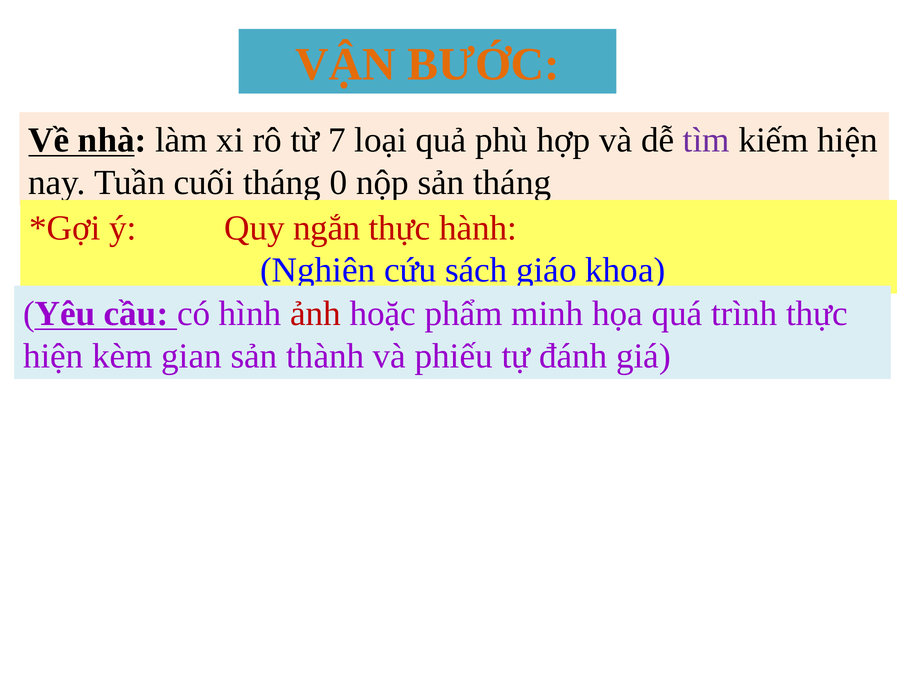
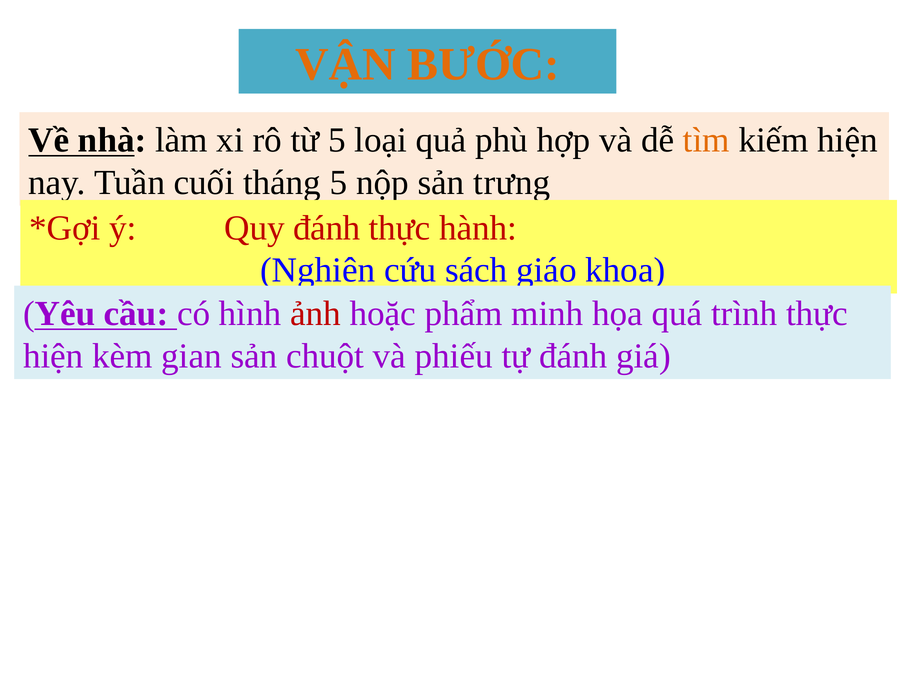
từ 7: 7 -> 5 (337, 140)
tìm colour: purple -> orange (706, 140)
tháng 0: 0 -> 5 (339, 182)
sản tháng: tháng -> trưng (512, 182)
Quy ngắn: ngắn -> đánh (327, 228)
thành: thành -> chuột (325, 356)
